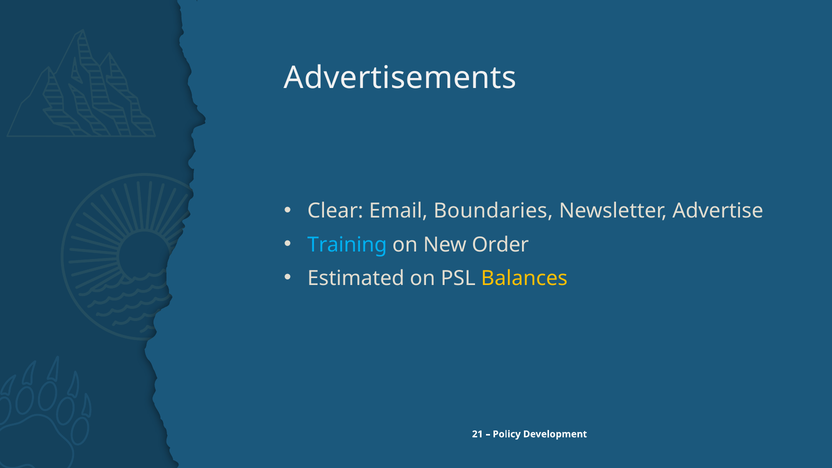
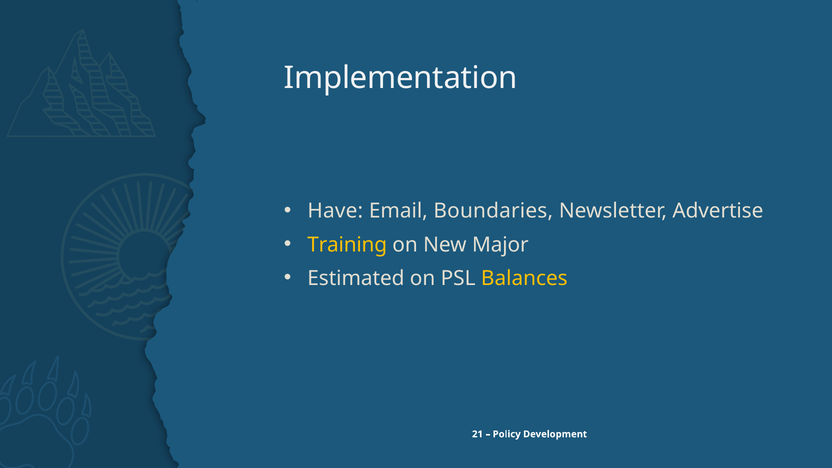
Advertisements: Advertisements -> Implementation (401, 78)
Clear: Clear -> Have (335, 211)
Training colour: light blue -> yellow (347, 245)
Order: Order -> Major (500, 245)
